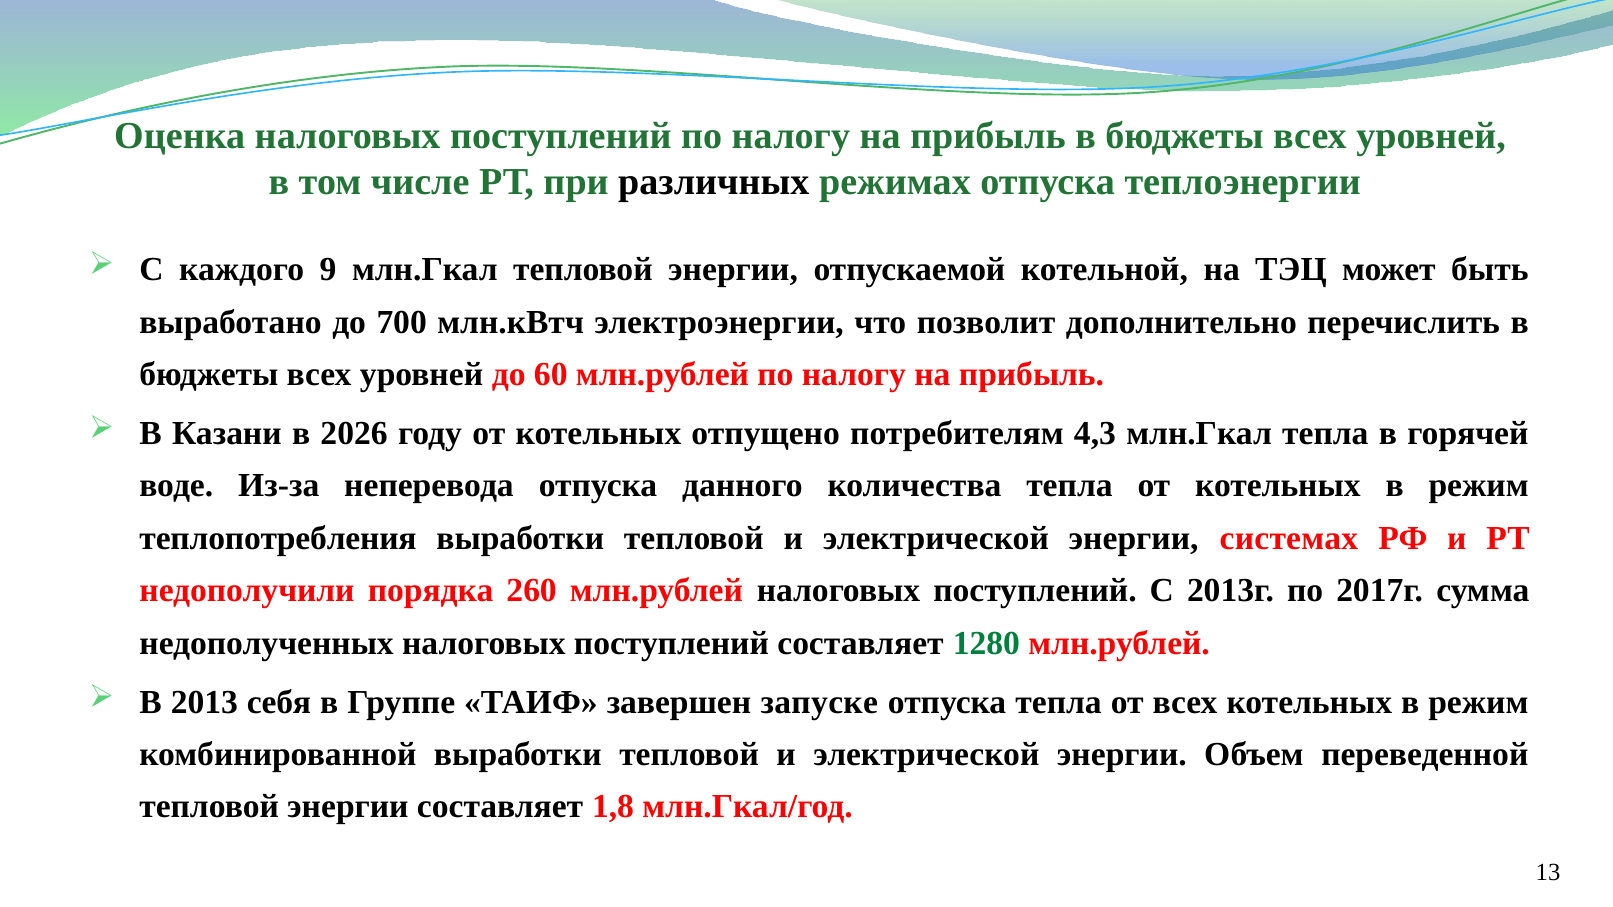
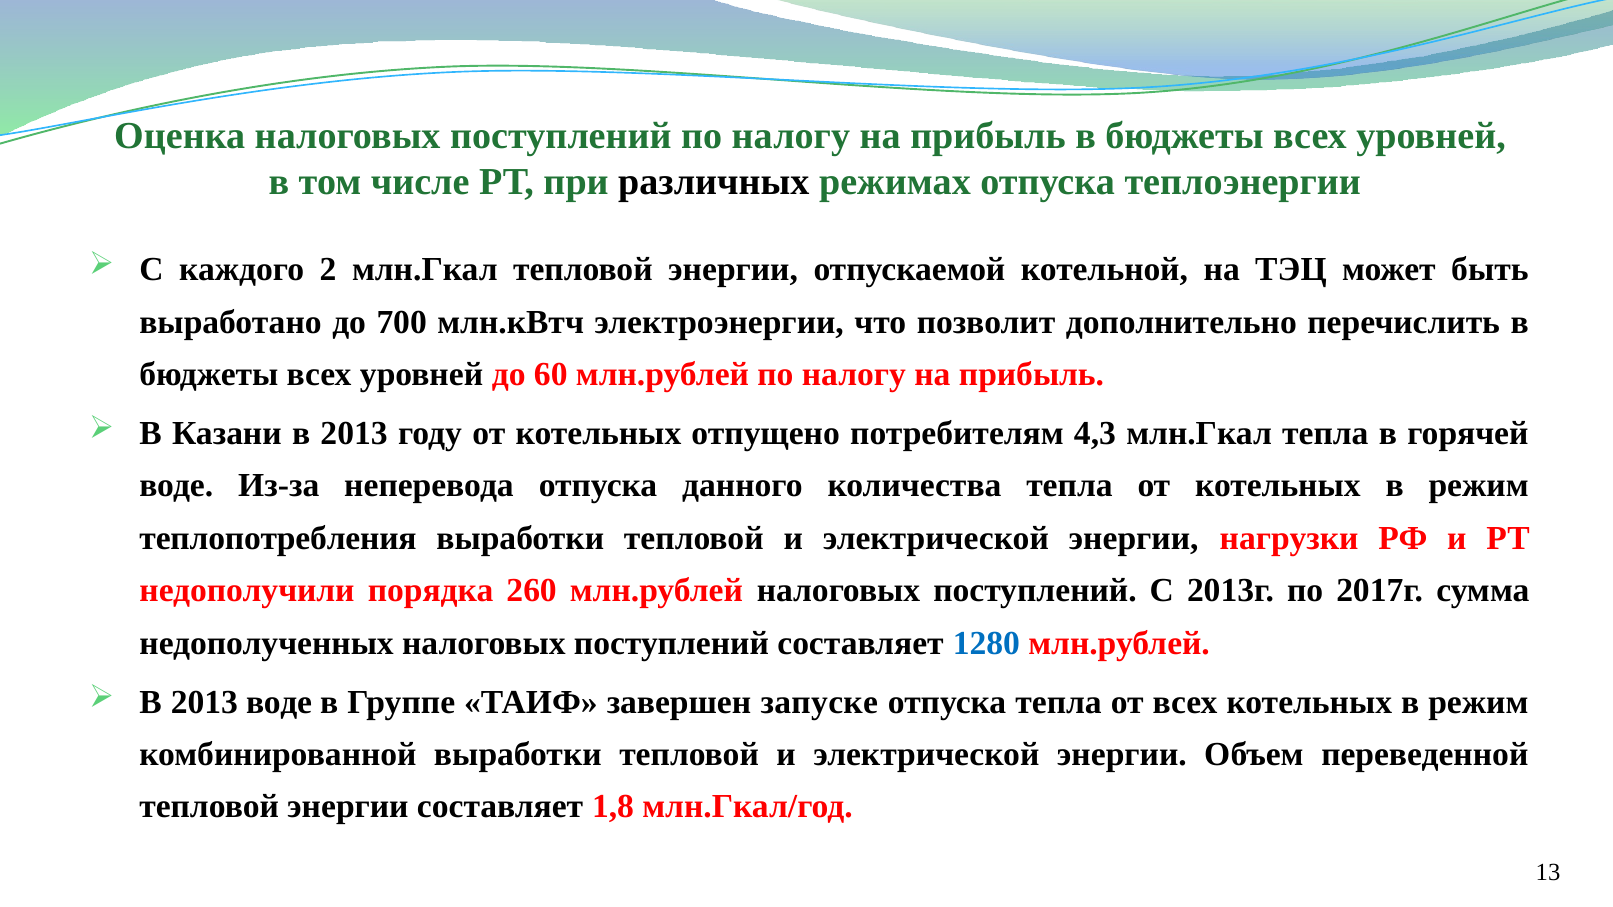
9: 9 -> 2 (328, 270)
Казани в 2026: 2026 -> 2013 (354, 434)
системах: системах -> нагрузки (1289, 538)
1280 colour: green -> blue (986, 643)
2013 себя: себя -> воде (279, 702)
